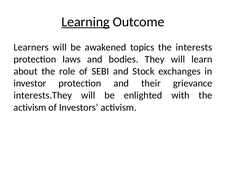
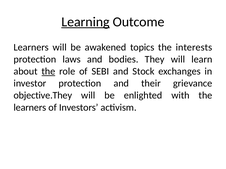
the underline: none -> present (48, 72)
interests.They: interests.They -> objective.They (43, 96)
activism: activism -> learners (30, 108)
